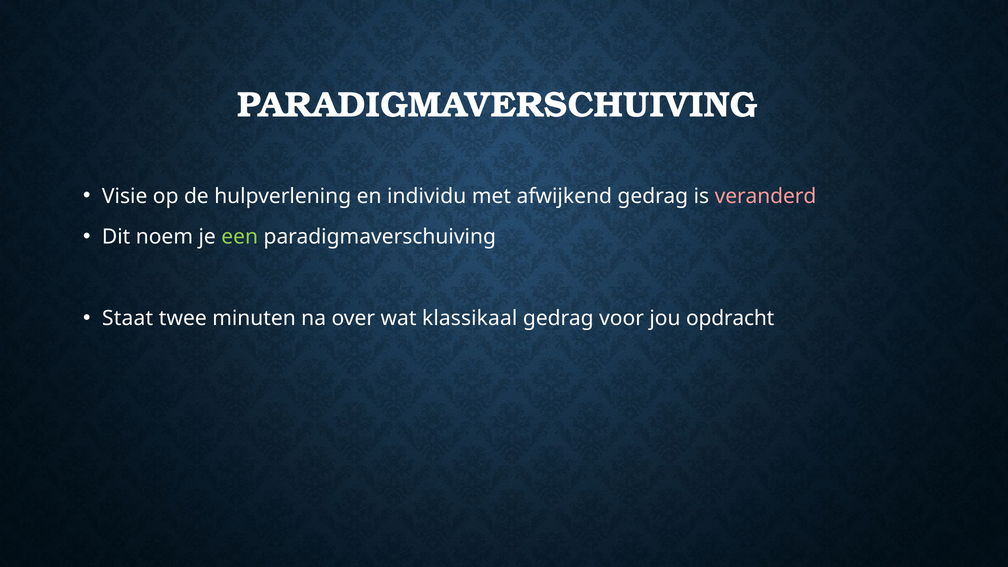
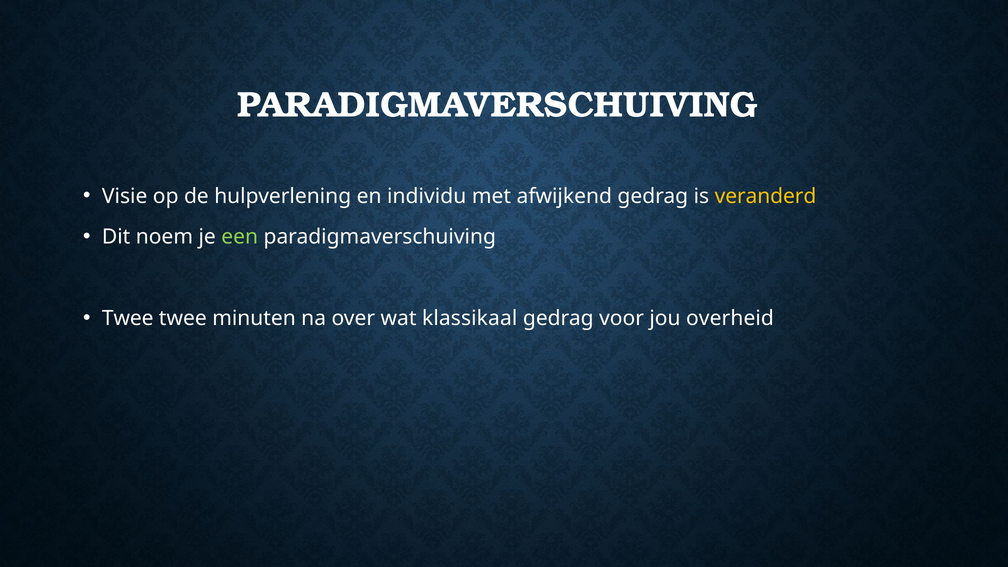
veranderd colour: pink -> yellow (766, 196)
Staat: Staat -> Twee (128, 318)
opdracht: opdracht -> overheid (730, 318)
